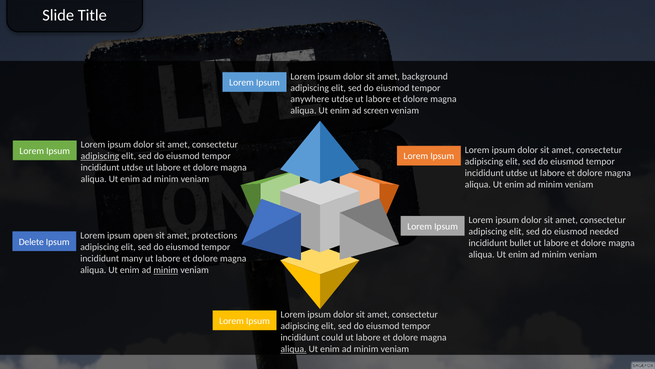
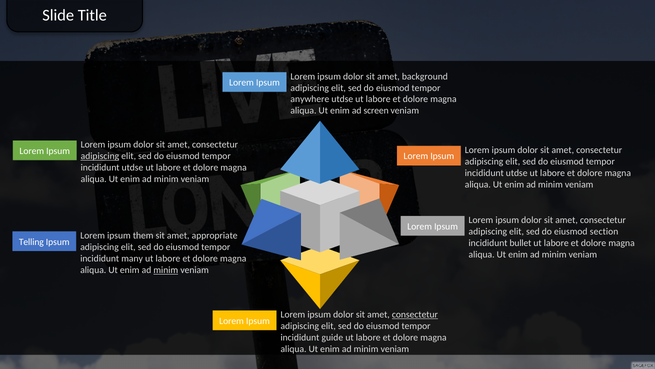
needed: needed -> section (604, 231)
open: open -> them (143, 235)
protections: protections -> appropriate (215, 235)
Delete: Delete -> Telling (31, 241)
consectetur underline: none -> present (415, 314)
could: could -> guide (332, 337)
aliqua underline: present -> none (294, 349)
